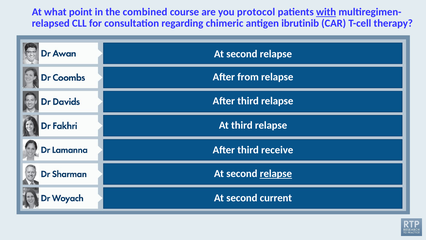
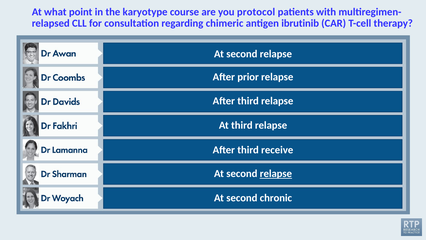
combined: combined -> karyotype (145, 12)
with underline: present -> none (326, 12)
from: from -> prior (248, 77)
current: current -> chronic (276, 198)
